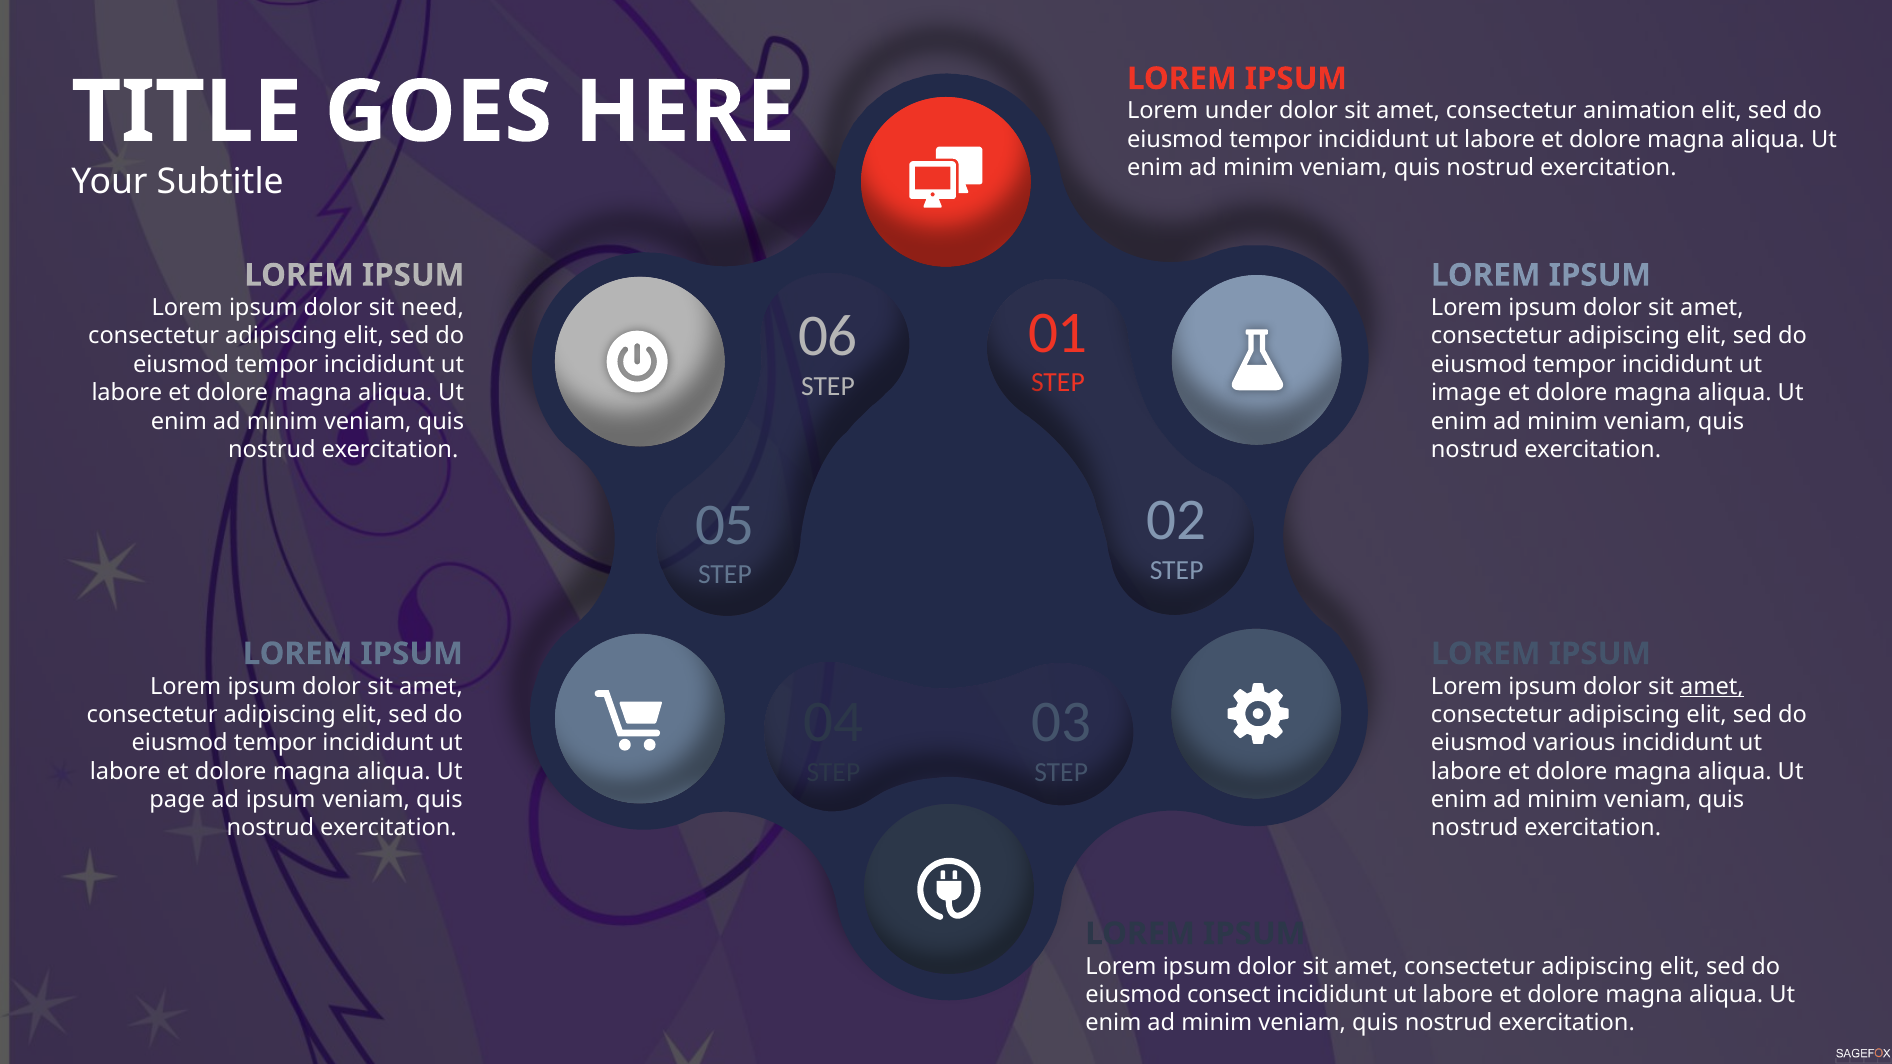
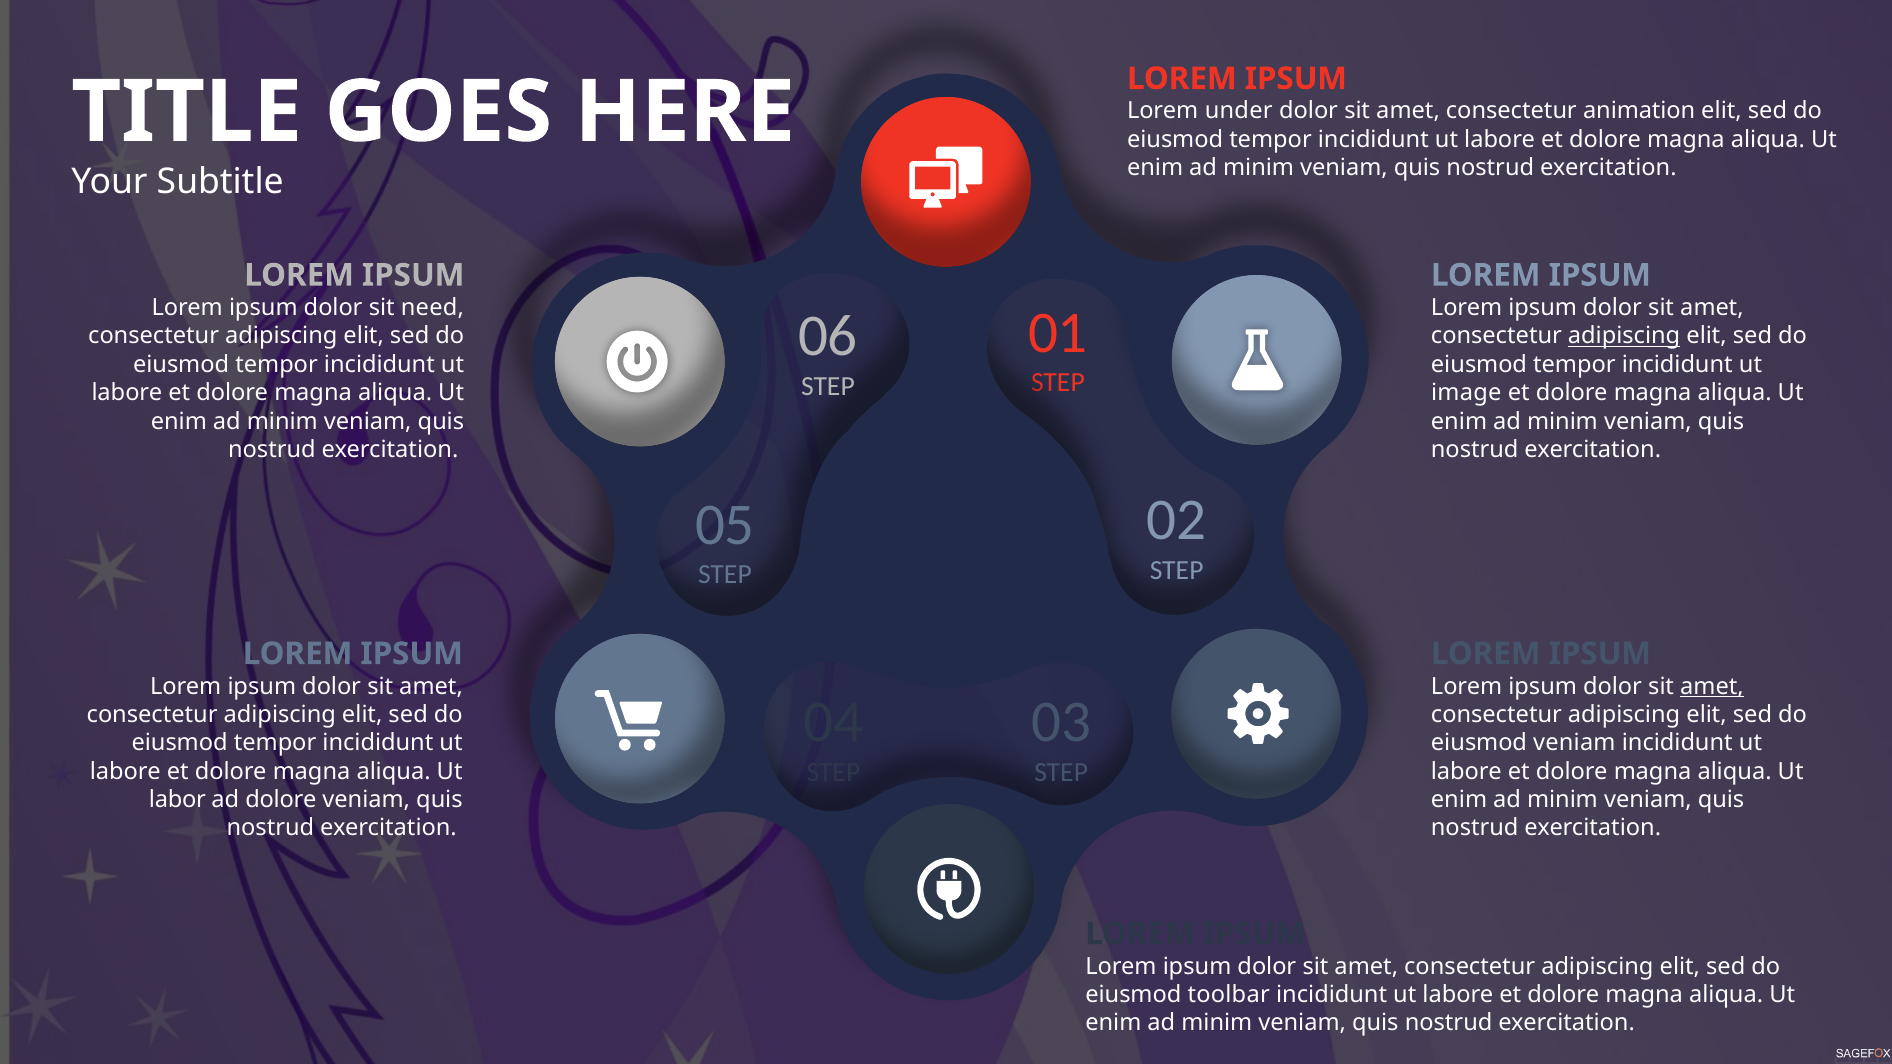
adipiscing underline: none -> present (1624, 336)
eiusmod various: various -> veniam (1574, 743)
page: page -> labor (177, 800)
ad ipsum: ipsum -> dolore (281, 800)
consect: consect -> toolbar (1229, 995)
